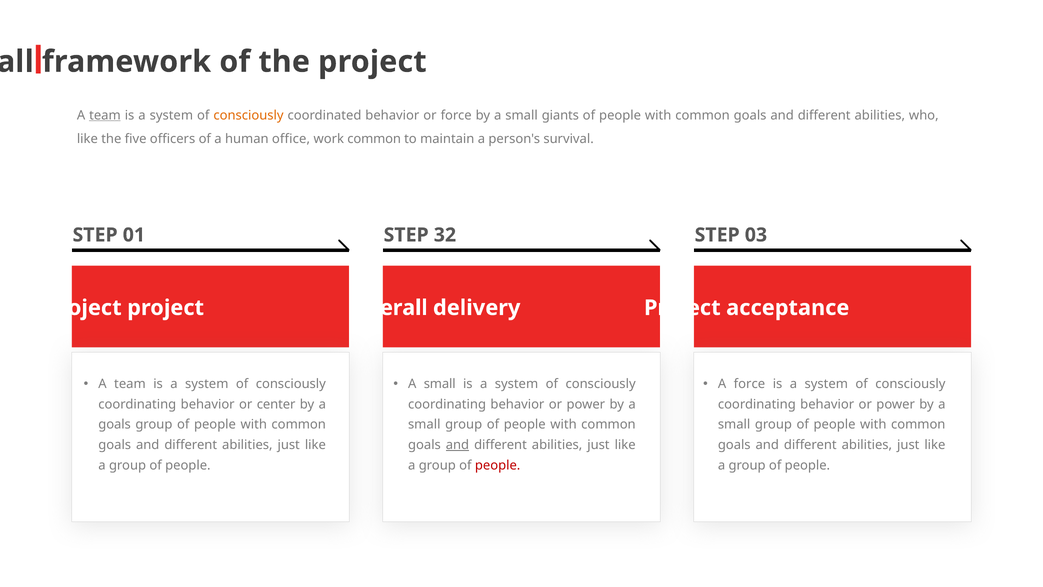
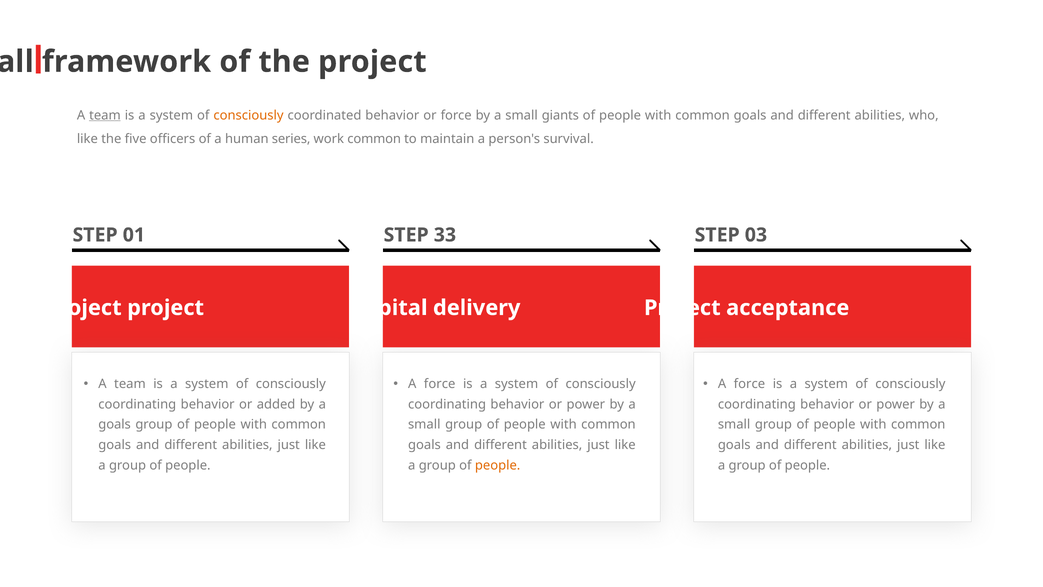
office: office -> series (291, 139)
32: 32 -> 33 (445, 235)
project Overall: Overall -> Capital (389, 308)
small: small -> force (440, 384)
center: center -> added (276, 404)
and underline: present -> none (457, 445)
people colour: red -> orange (498, 465)
